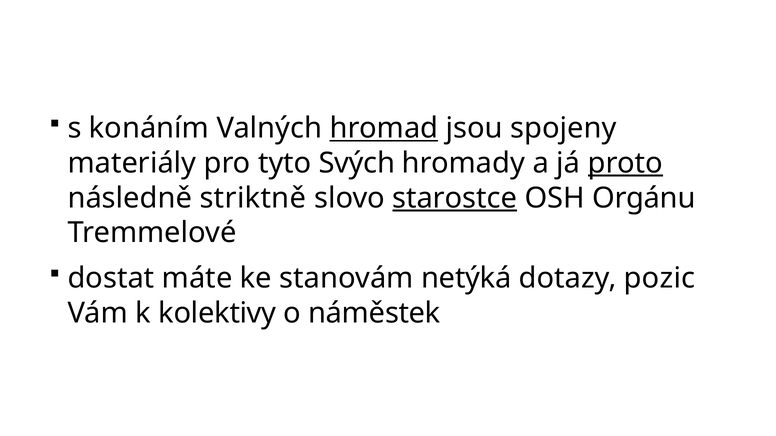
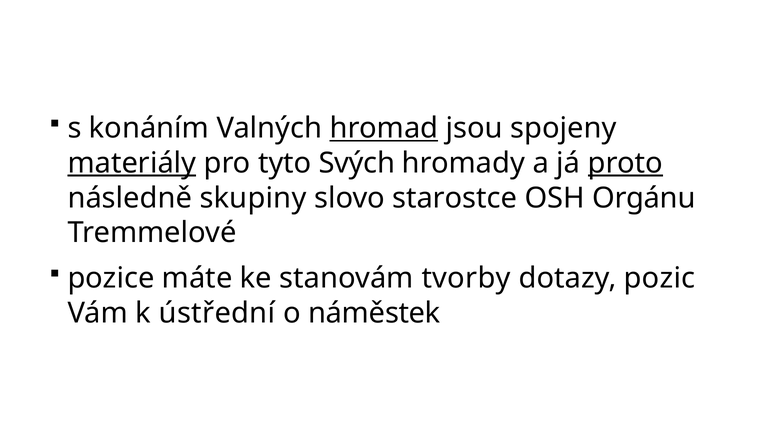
materiály underline: none -> present (132, 163)
striktně: striktně -> skupiny (253, 198)
starostce underline: present -> none (455, 198)
dostat: dostat -> pozice (111, 279)
netýká: netýká -> tvorby (466, 279)
kolektivy: kolektivy -> ústřední (217, 314)
